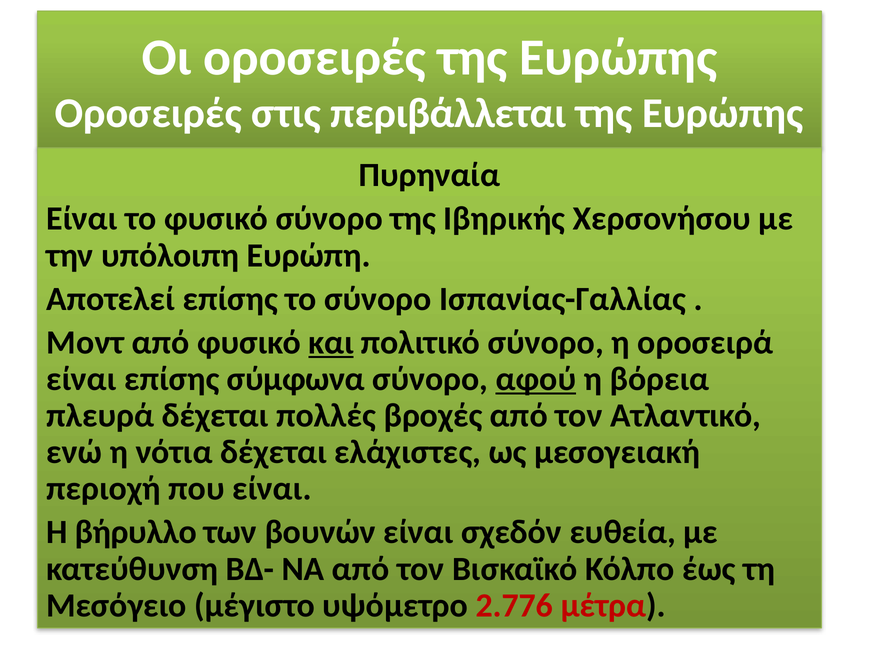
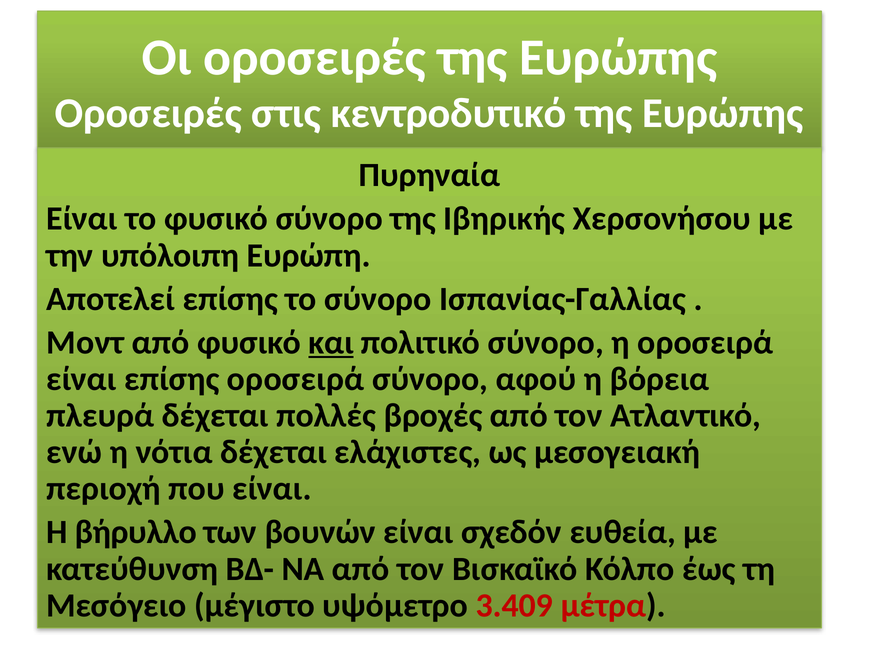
περιβάλλεται: περιβάλλεται -> κεντροδυτικό (448, 113)
επίσης σύμφωνα: σύμφωνα -> οροσειρά (296, 379)
αφού underline: present -> none (536, 379)
2.776: 2.776 -> 3.409 (514, 606)
